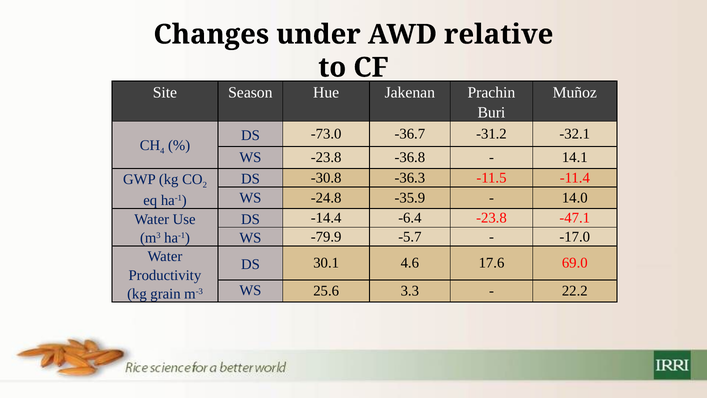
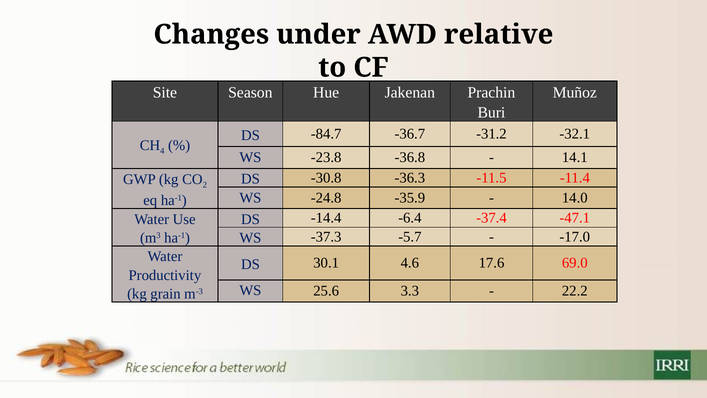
-73.0: -73.0 -> -84.7 (326, 134)
-6.4 -23.8: -23.8 -> -37.4 (491, 218)
-79.9: -79.9 -> -37.3 (326, 236)
